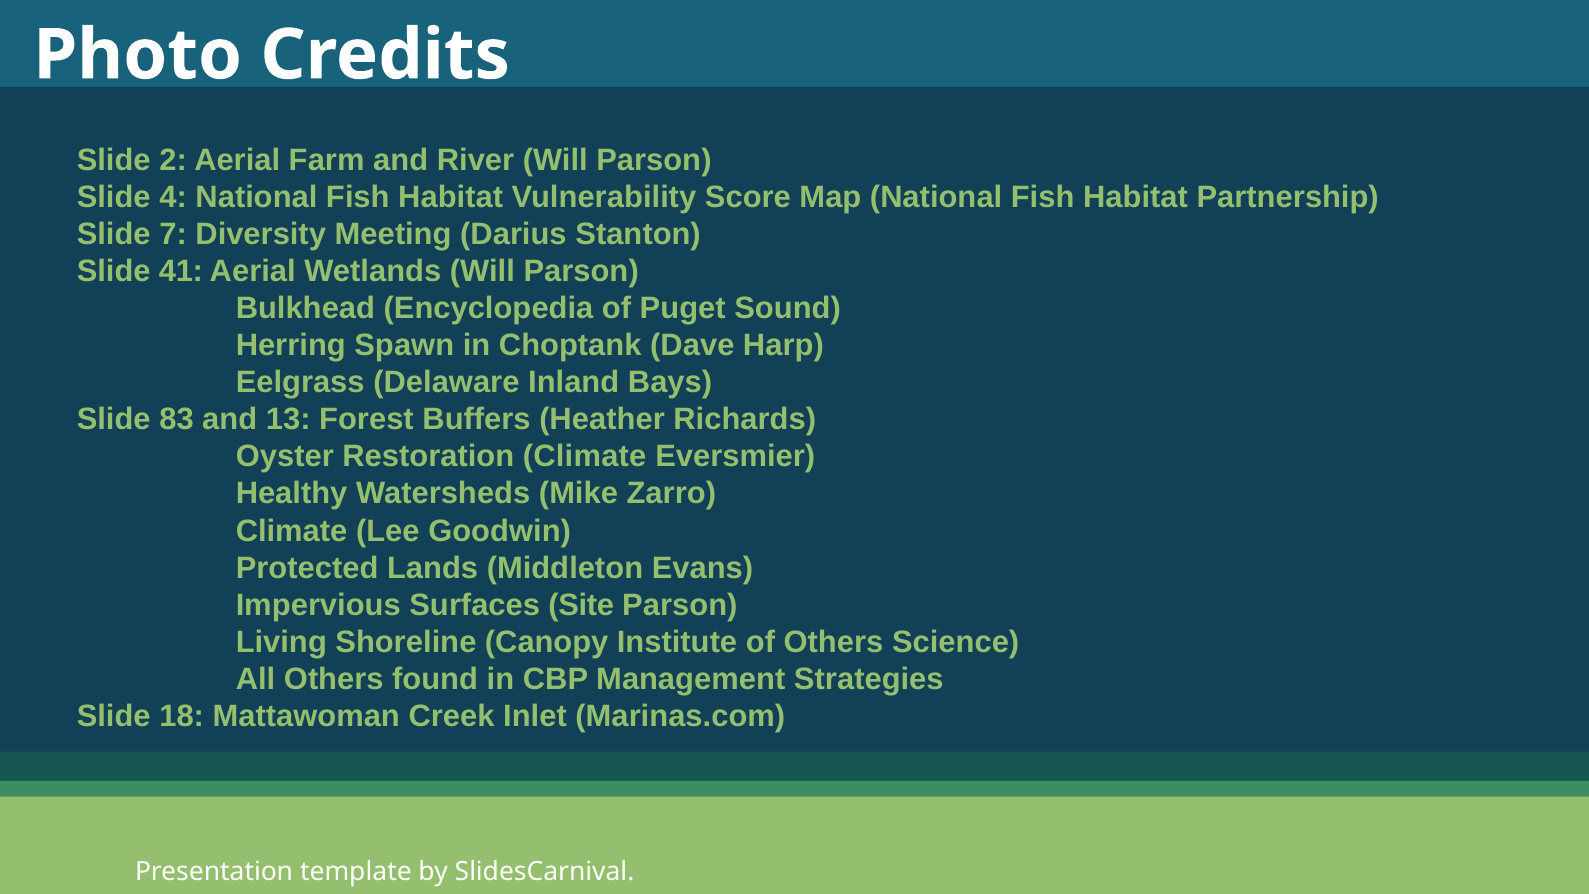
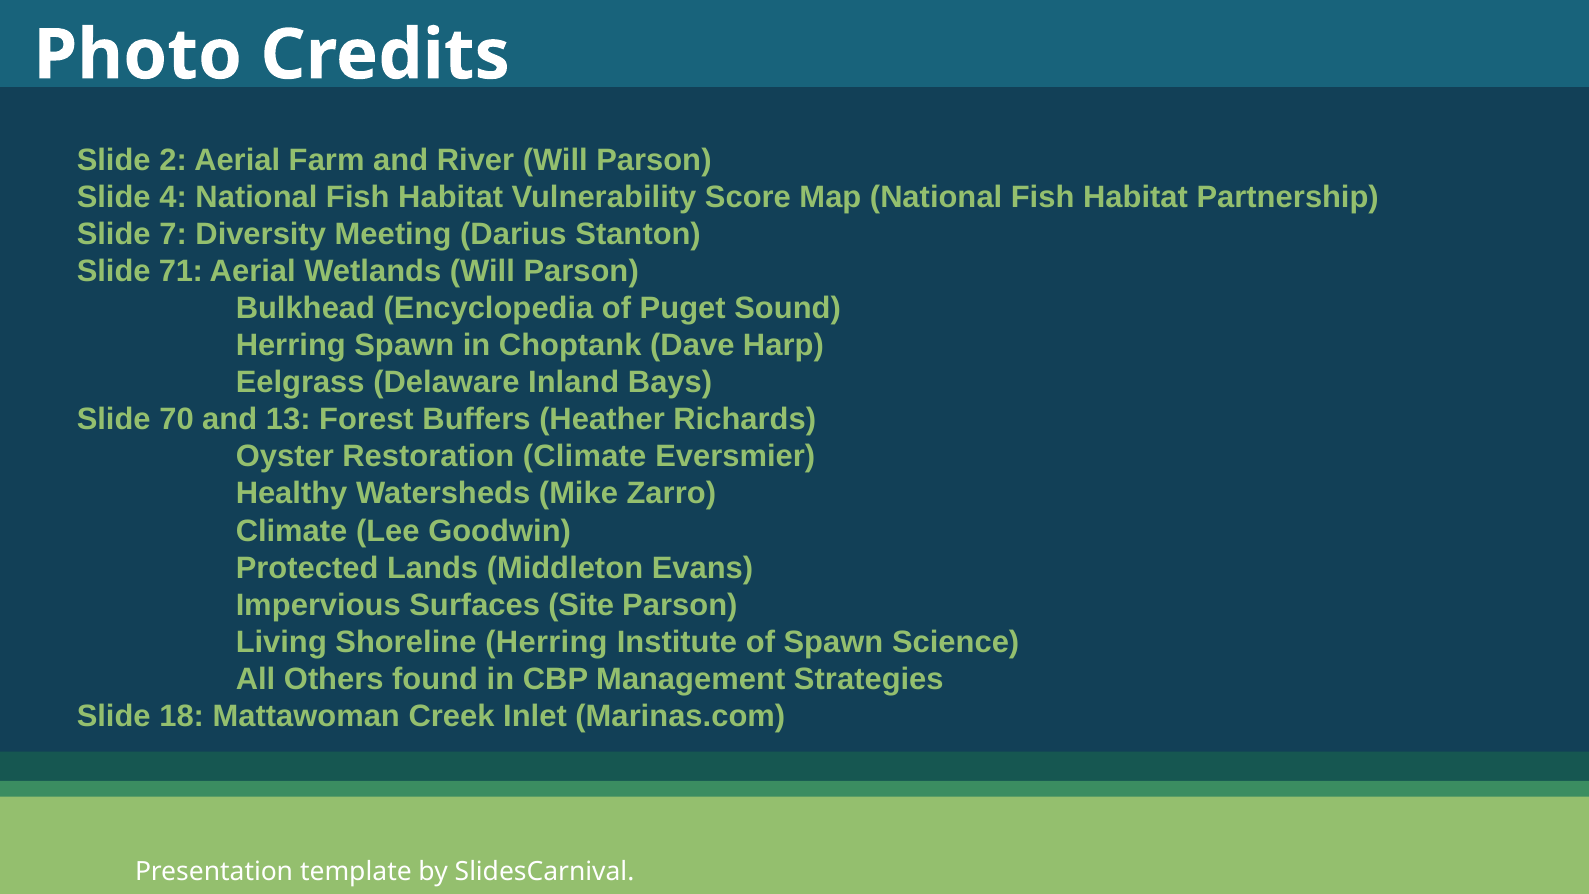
41: 41 -> 71 (181, 271)
83: 83 -> 70 (177, 419)
Shoreline Canopy: Canopy -> Herring (546, 642)
of Others: Others -> Spawn (833, 642)
